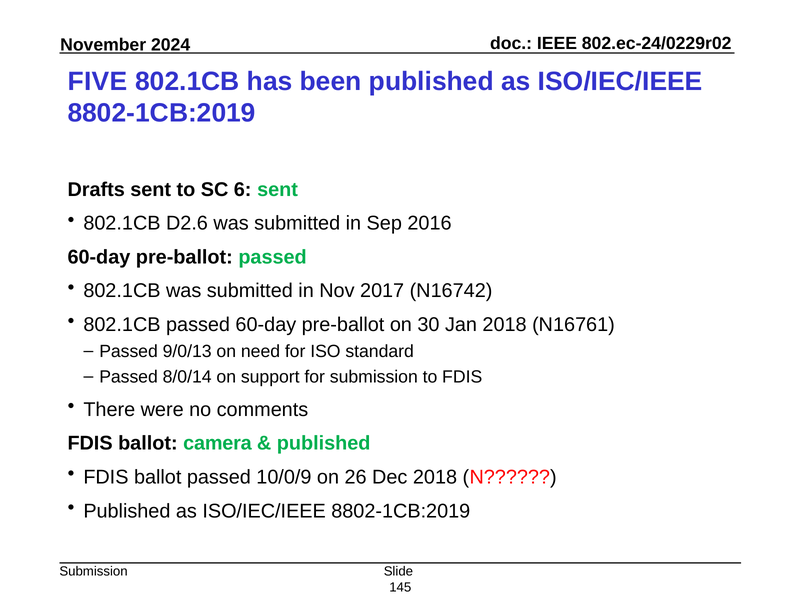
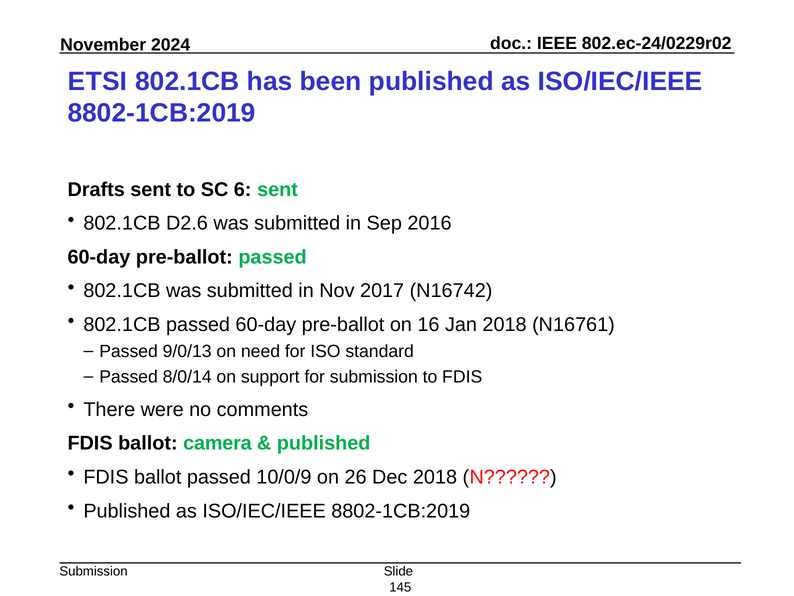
FIVE: FIVE -> ETSI (98, 81)
30: 30 -> 16 (428, 324)
